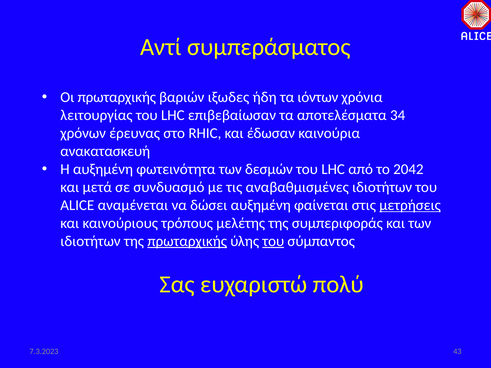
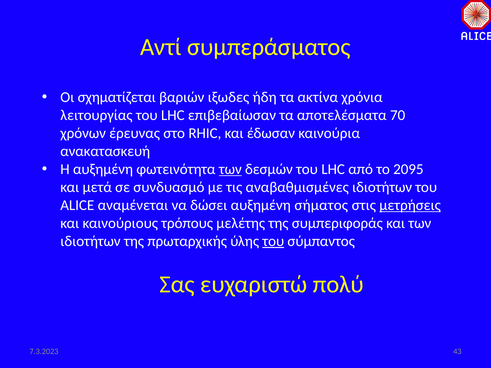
Οι πρωταρχικής: πρωταρχικής -> σχηματίζεται (117, 97)
ιόντων: ιόντων -> ακτίνα (318, 97)
34: 34 -> 70 (398, 115)
των underline: none -> present (230, 169)
2042: 2042 -> 2095 (408, 169)
φαίνεται: φαίνεται -> σήματος (321, 205)
πρωταρχικής underline: present -> none (187, 241)
